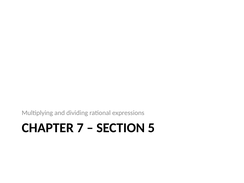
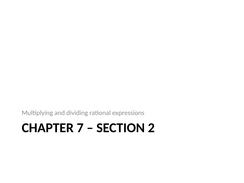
5: 5 -> 2 (151, 128)
